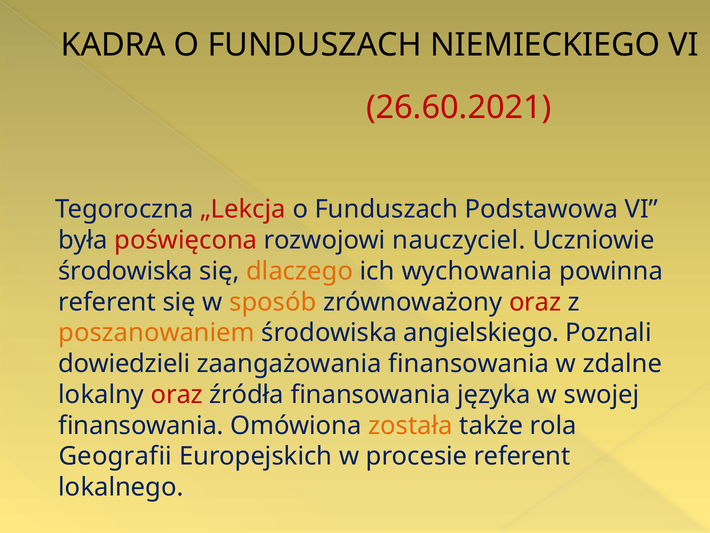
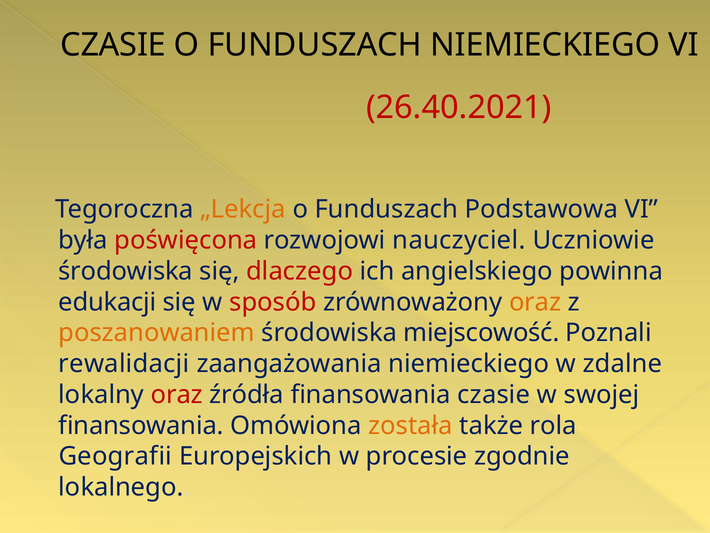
KADRA: KADRA -> CZASIE (113, 45)
26.60.2021: 26.60.2021 -> 26.40.2021 (459, 108)
„Lekcja colour: red -> orange (243, 209)
dlaczego colour: orange -> red (300, 271)
wychowania: wychowania -> angielskiego (477, 271)
referent: referent -> edukacji (107, 302)
sposób colour: orange -> red (273, 302)
oraz colour: red -> orange (535, 302)
angielskiego: angielskiego -> miejscowość (481, 333)
dowiedzieli: dowiedzieli -> rewalidacji (124, 363)
zaangażowania finansowania: finansowania -> niemieckiego (469, 363)
finansowania języka: języka -> czasie (494, 394)
procesie referent: referent -> zgodnie (522, 456)
